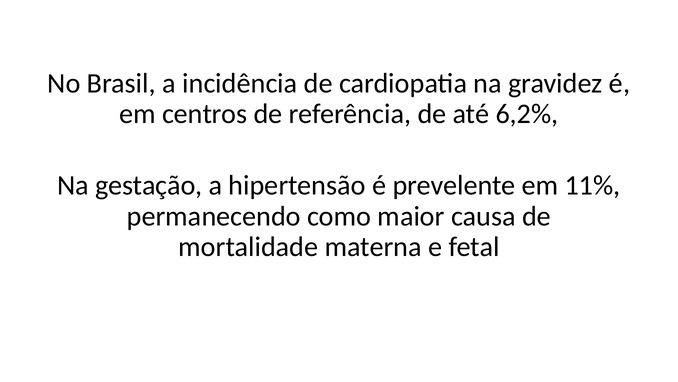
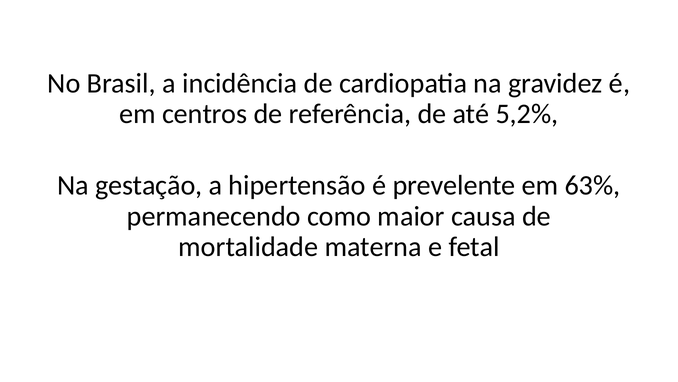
6,2%: 6,2% -> 5,2% (527, 114)
11%: 11% -> 63% (593, 185)
